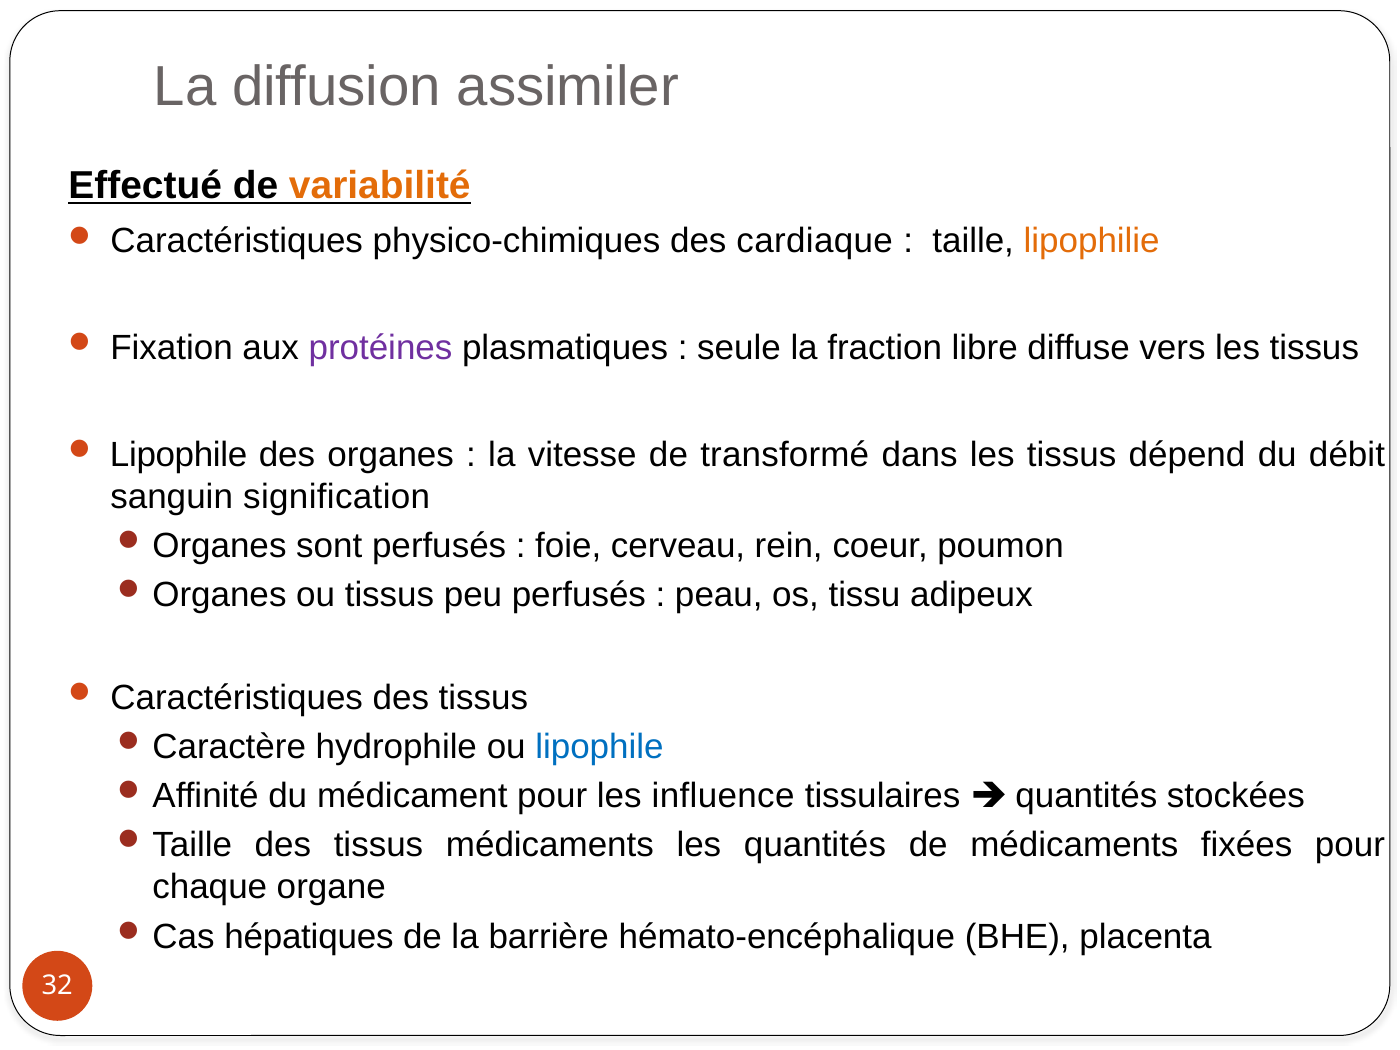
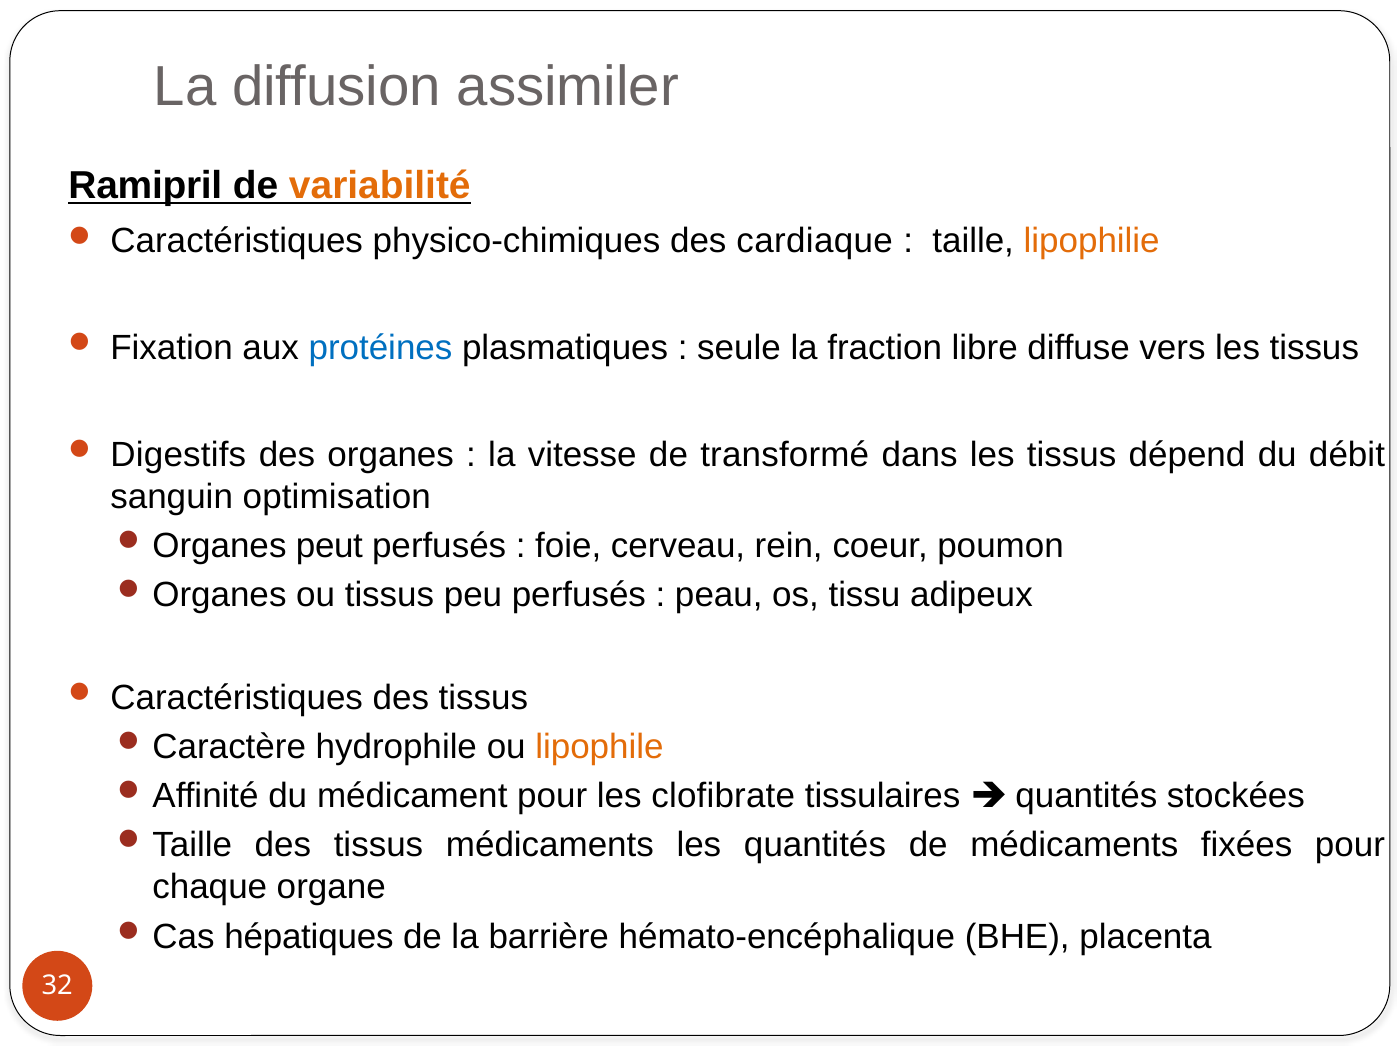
Effectué: Effectué -> Ramipril (145, 186)
protéines colour: purple -> blue (380, 348)
Lipophile: Lipophile -> Digestifs (178, 455)
signification: signification -> optimisation (337, 497)
sont: sont -> peut (329, 546)
lipophile colour: blue -> orange (599, 747)
influence: influence -> clofibrate (723, 796)
